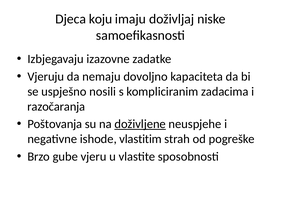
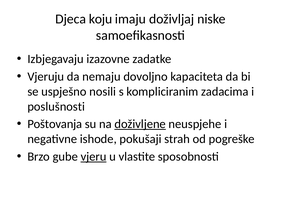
razočaranja: razočaranja -> poslušnosti (56, 106)
vlastitim: vlastitim -> pokušaji (140, 139)
vjeru underline: none -> present (94, 156)
